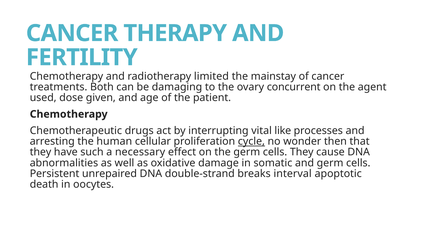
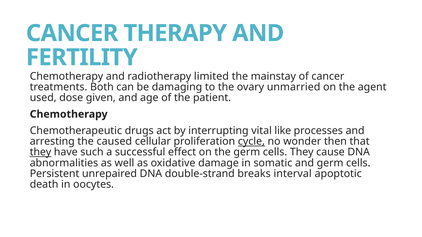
concurrent: concurrent -> unmarried (294, 87)
human: human -> caused (114, 142)
they underline: none -> present (40, 152)
necessary: necessary -> successful (140, 152)
